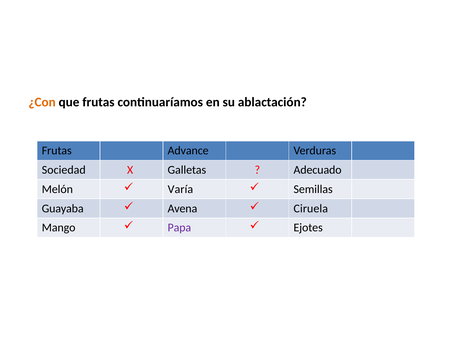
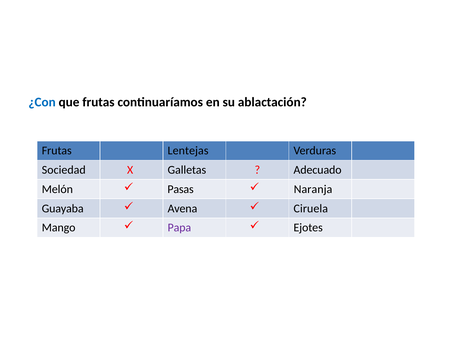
¿Con colour: orange -> blue (42, 102)
Advance: Advance -> Lentejas (188, 150)
Varía: Varía -> Pasas (181, 189)
Semillas: Semillas -> Naranja (313, 189)
